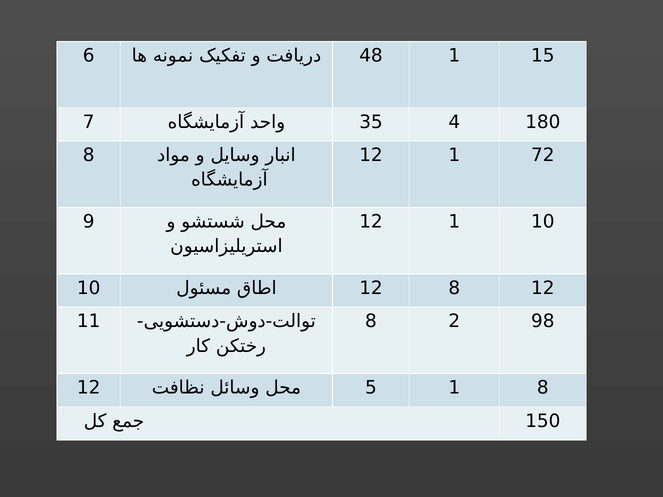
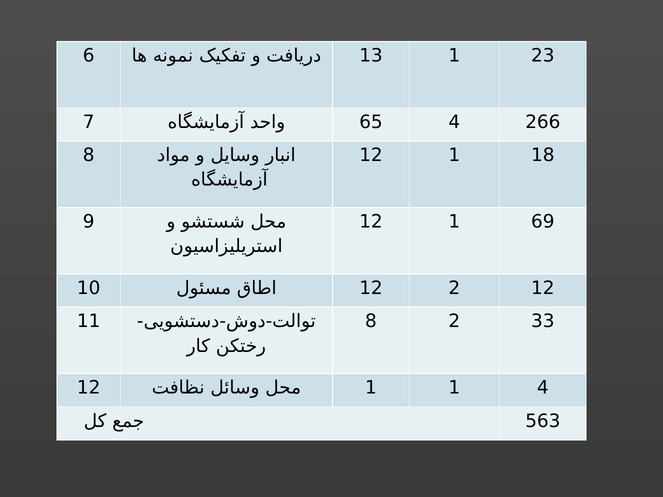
48: 48 -> 13 (371, 56)
15: 15 -> 23 (543, 56)
35: 35 -> 65 (371, 122)
180: 180 -> 266 (543, 122)
72: 72 -> 18 (543, 155)
1 10: 10 -> 69 (543, 222)
12 8: 8 -> 2 (454, 288)
98: 98 -> 33 (543, 322)
5: 5 -> 1 (371, 388)
1 8: 8 -> 4 (543, 388)
150: 150 -> 563 (543, 421)
